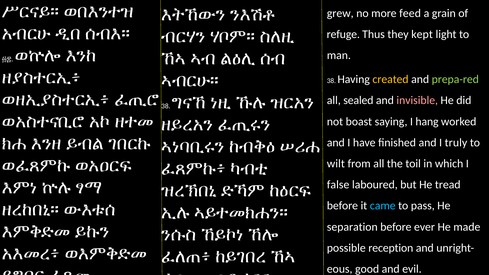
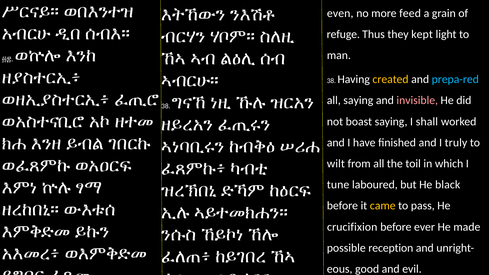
grew: grew -> even (340, 13)
prepa-red colour: light green -> light blue (455, 79)
all sealed: sealed -> saying (358, 100)
hang: hang -> shall (427, 122)
false: false -> tune (338, 185)
tread: tread -> black (448, 185)
came colour: light blue -> yellow (383, 206)
separation: separation -> crucifixion (352, 227)
